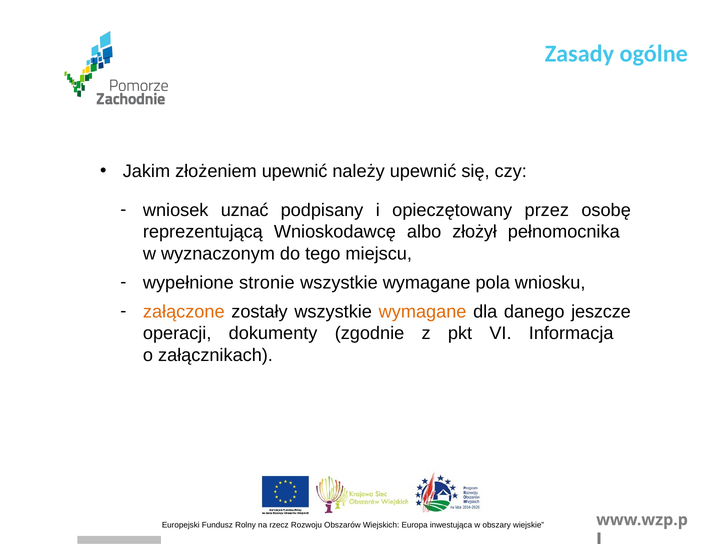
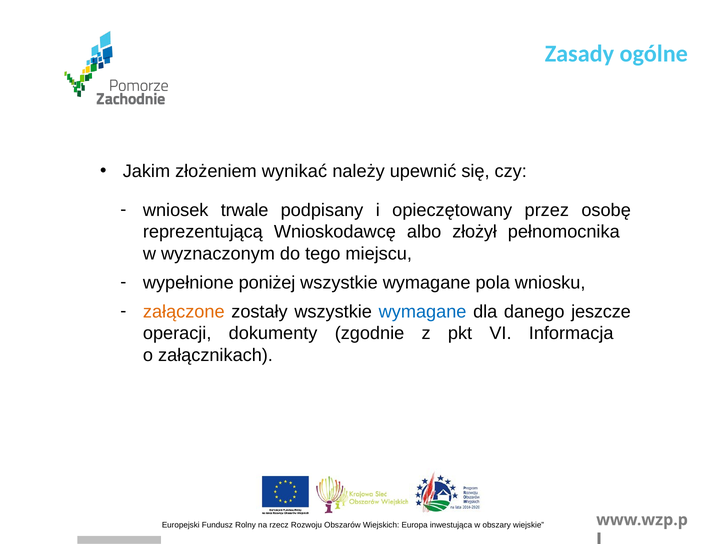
złożeniem upewnić: upewnić -> wynikać (294, 172)
uznać: uznać -> trwale (245, 210)
stronie: stronie -> poniżej (267, 283)
wymagane colour: orange -> blue (423, 312)
